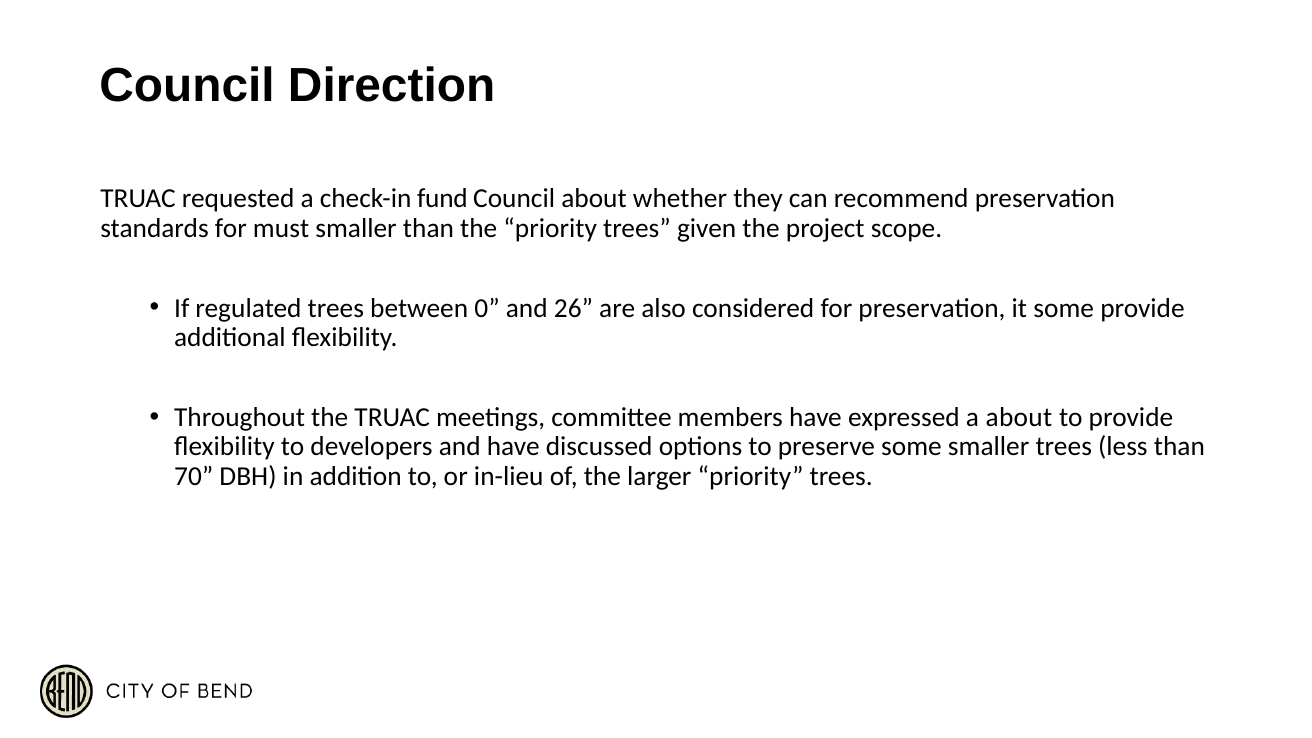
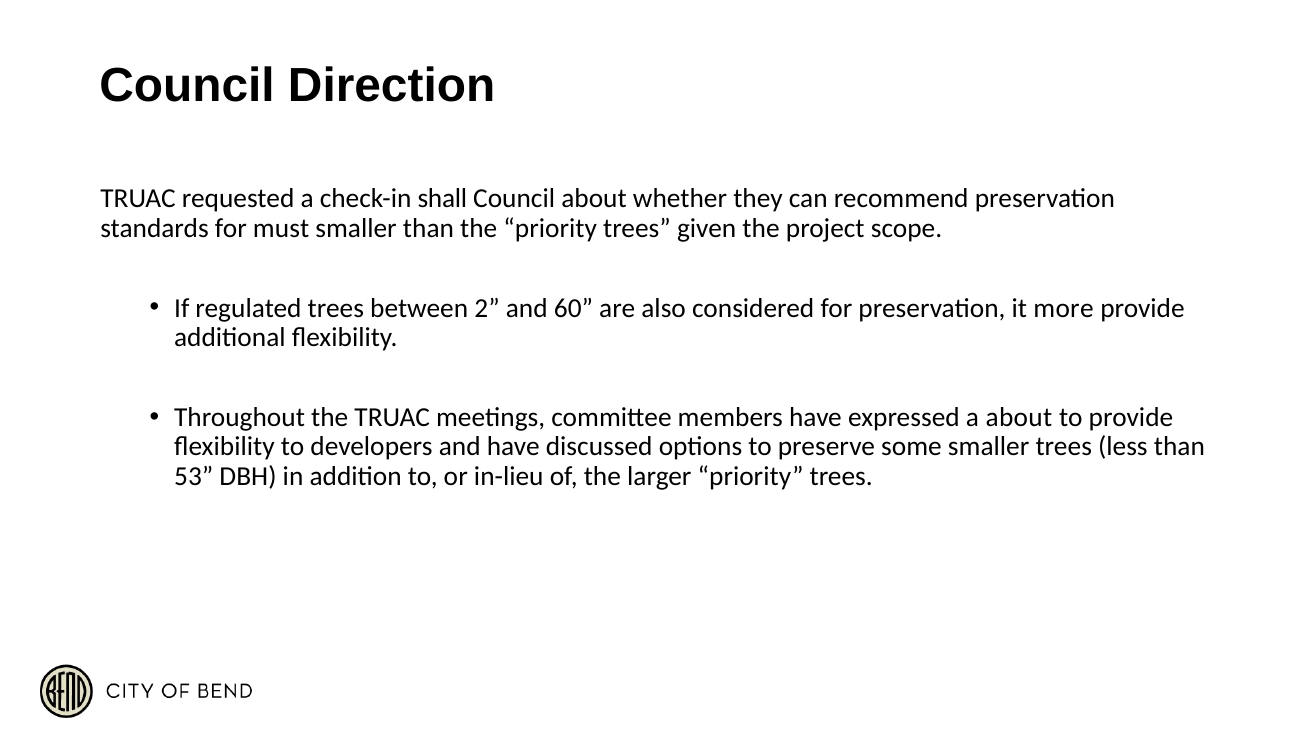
fund: fund -> shall (442, 199)
0: 0 -> 2 (487, 308)
26: 26 -> 60 (573, 308)
it some: some -> more (1064, 308)
70: 70 -> 53 (194, 476)
